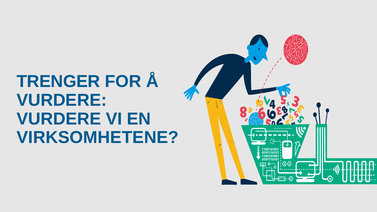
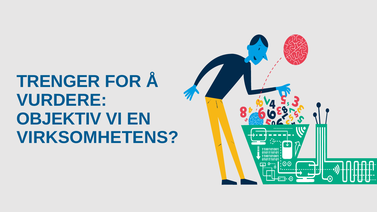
VURDERE: VURDERE -> OBJEKTIV (59, 119)
VIRKSOMHETENE: VIRKSOMHETENE -> VIRKSOMHETENS (98, 138)
